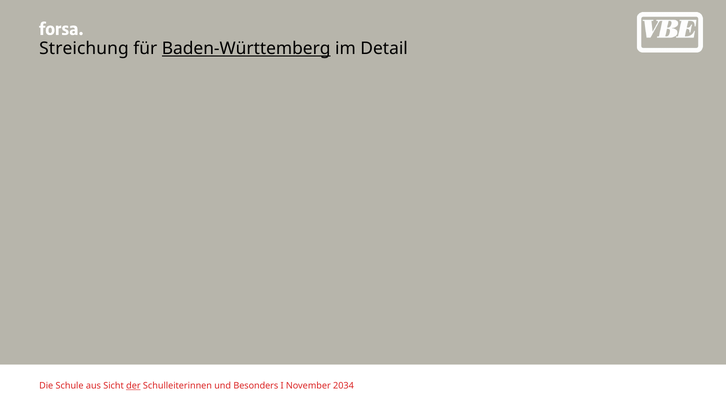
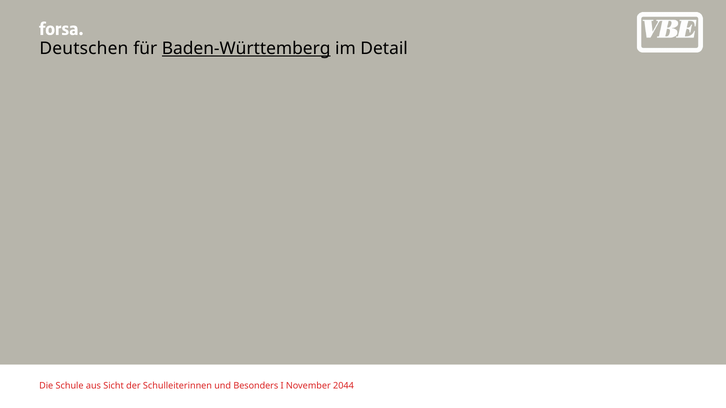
Streichung: Streichung -> Deutschen (84, 49)
der underline: present -> none (133, 386)
2034: 2034 -> 2044 (343, 386)
